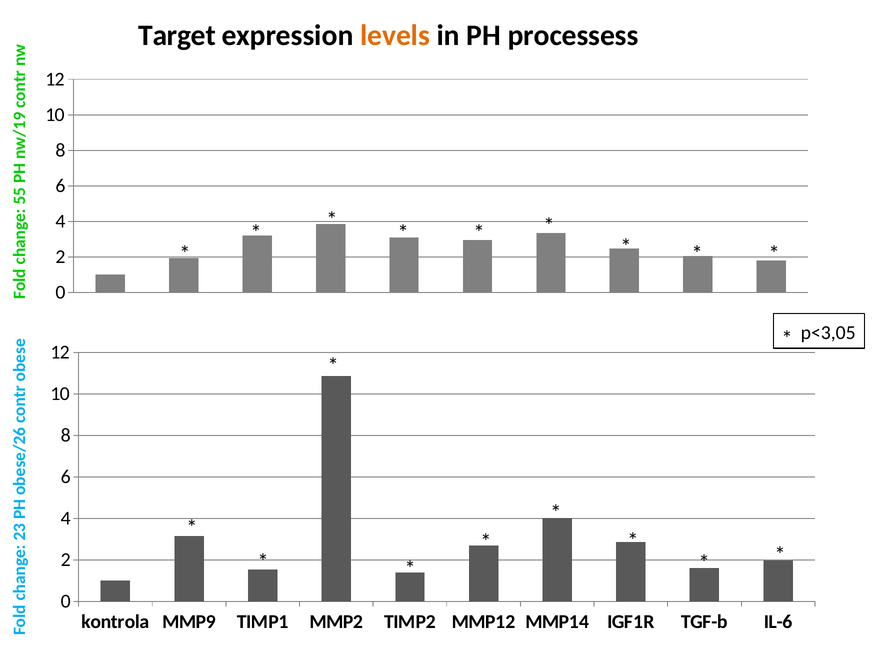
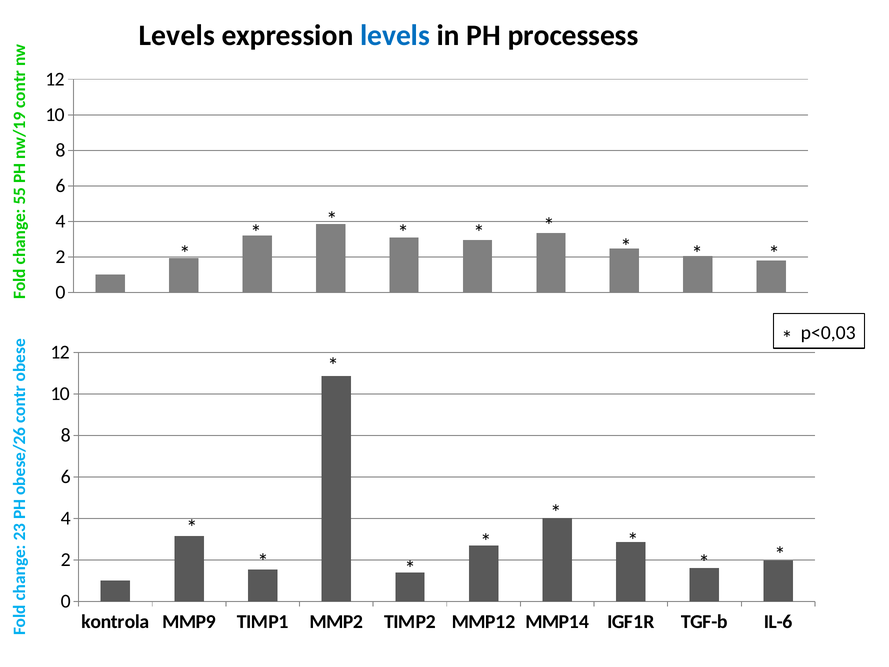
Target: Target -> Levels (177, 36)
levels colour: orange -> blue (395, 36)
p<3,05: p<3,05 -> p<0,03 (828, 332)
